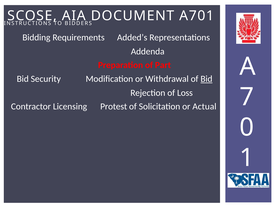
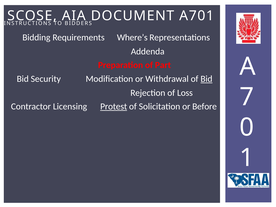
Added’s: Added’s -> Where’s (132, 37)
Protest underline: none -> present (114, 106)
Actual: Actual -> Before (205, 106)
